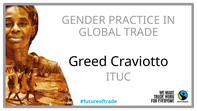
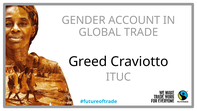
PRACTICE: PRACTICE -> ACCOUNT (134, 20)
